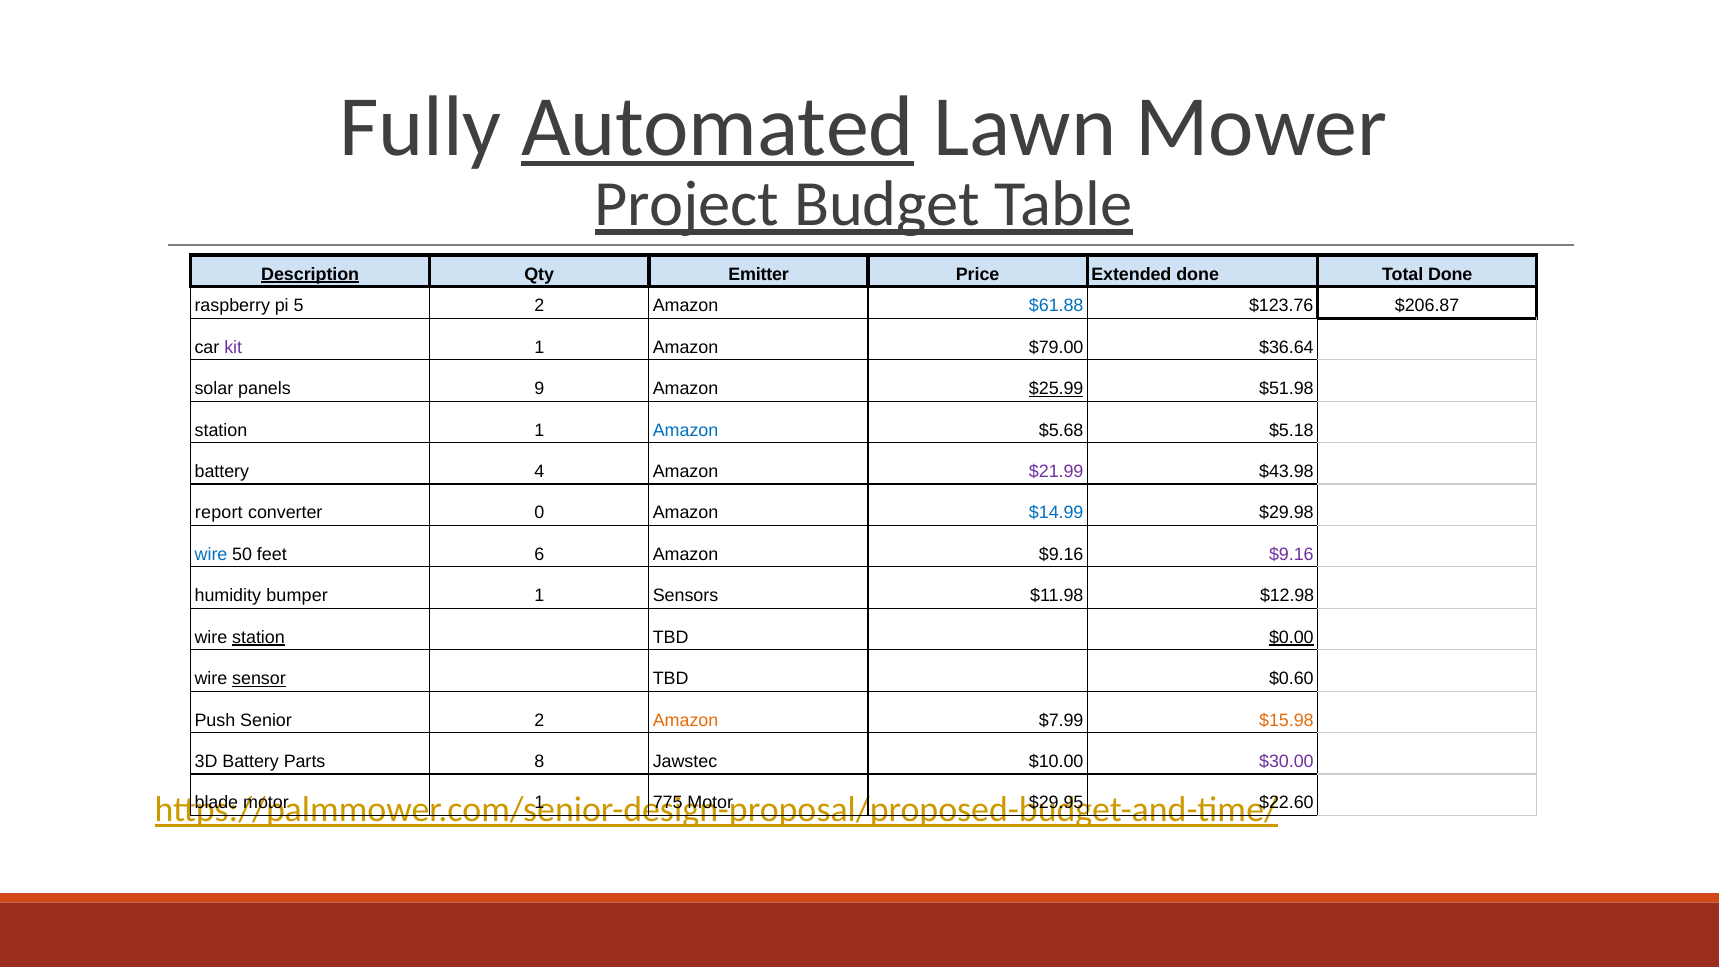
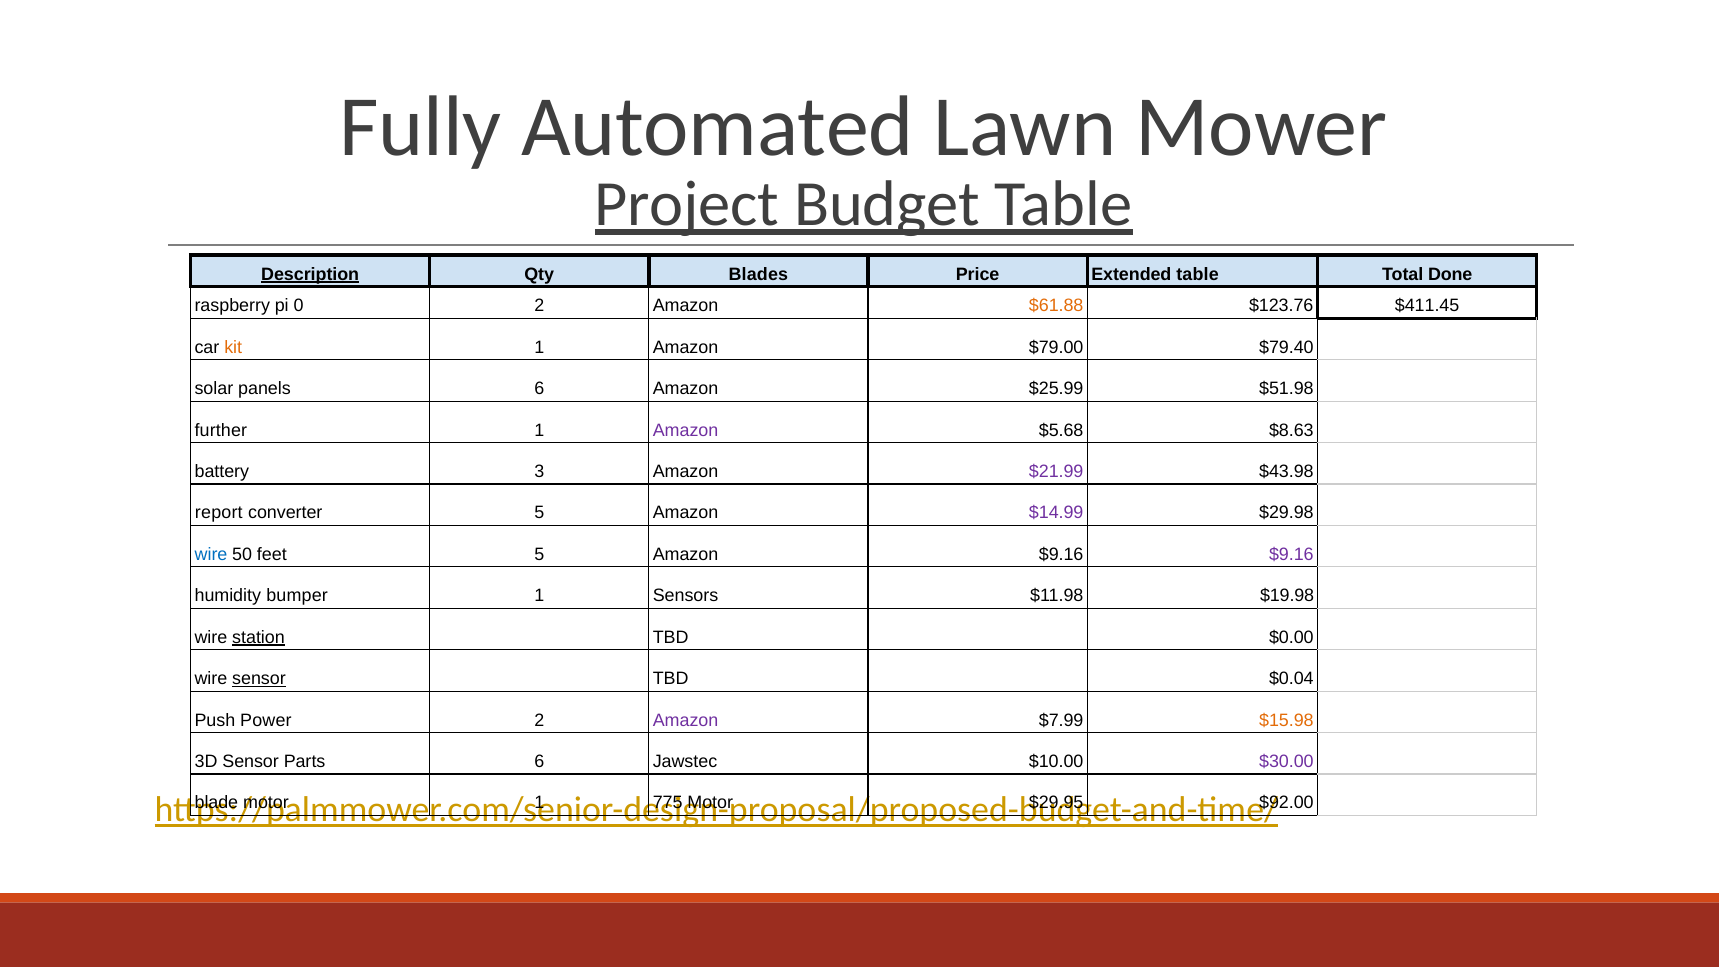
Automated underline: present -> none (718, 127)
Emitter: Emitter -> Blades (758, 274)
Extended done: done -> table (1198, 274)
5: 5 -> 0 (299, 306)
$61.88 colour: blue -> orange (1056, 306)
$206.87: $206.87 -> $411.45 (1427, 306)
kit colour: purple -> orange (233, 347)
$36.64: $36.64 -> $79.40 (1286, 347)
panels 9: 9 -> 6 (539, 389)
$25.99 underline: present -> none (1056, 389)
station: station -> further (221, 430)
Amazon colour: blue -> purple (686, 430)
$5.18: $5.18 -> $8.63 (1291, 430)
4: 4 -> 3 (539, 472)
converter 0: 0 -> 5 (539, 513)
$14.99 colour: blue -> purple (1056, 513)
feet 6: 6 -> 5 (539, 554)
$12.98: $12.98 -> $19.98 (1287, 596)
$0.00 underline: present -> none (1291, 637)
$0.60: $0.60 -> $0.04 (1291, 679)
Senior: Senior -> Power (266, 720)
Amazon colour: orange -> purple (686, 720)
3D Battery: Battery -> Sensor (251, 761)
Parts 8: 8 -> 6 (539, 761)
$22.60: $22.60 -> $92.00 (1286, 803)
